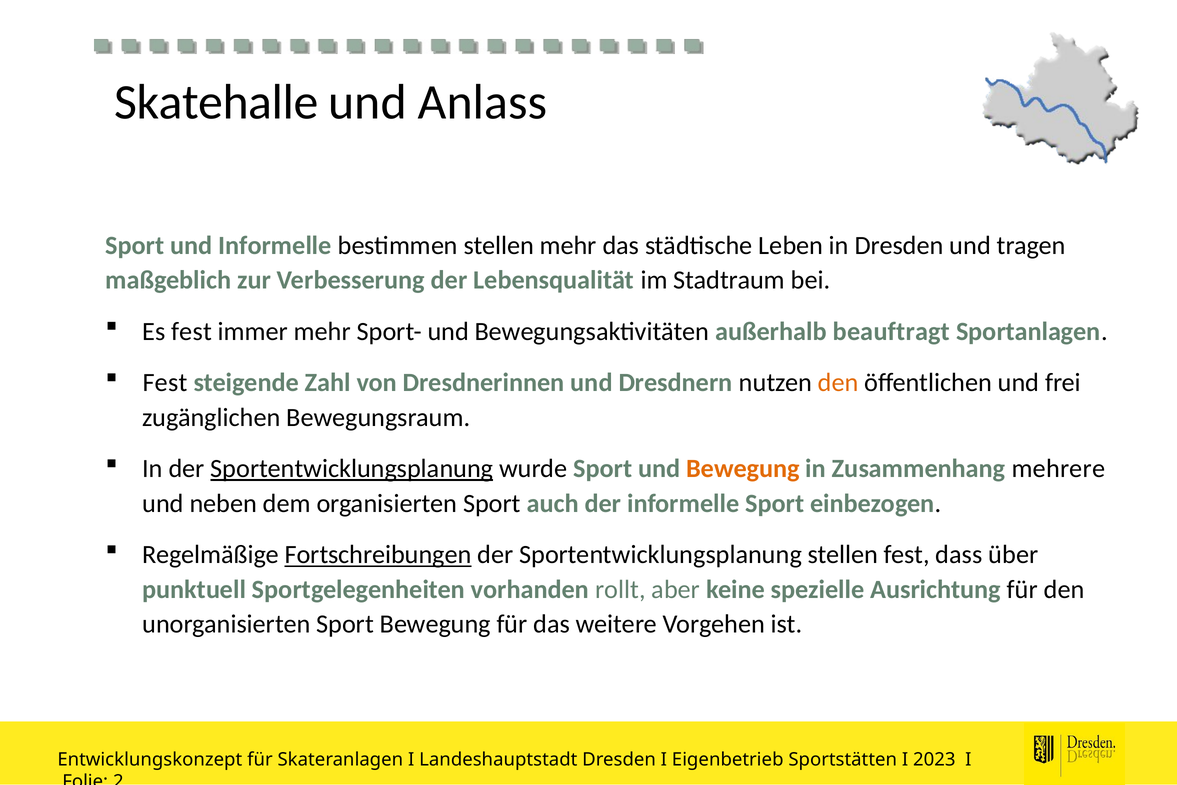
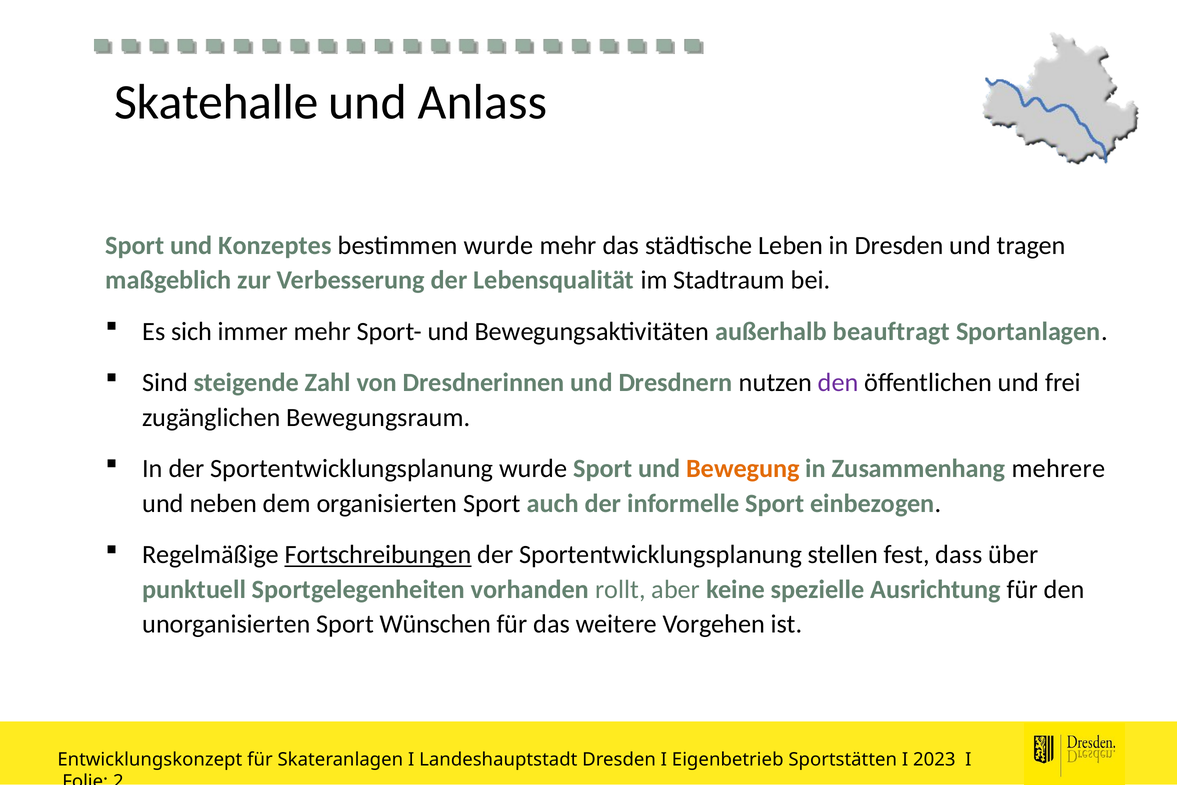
und Informelle: Informelle -> Konzeptes (275, 245)
bestimmen stellen: stellen -> wurde (499, 245)
Es fest: fest -> sich (192, 331)
Fest: Fest -> Sind (165, 383)
den colour: orange -> purple (838, 383)
Sportentwicklungsplanung underline: present -> none (352, 468)
Sport Bewegung: Bewegung -> Wünschen (435, 624)
